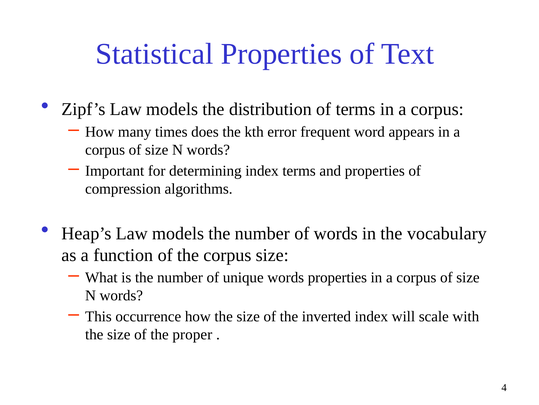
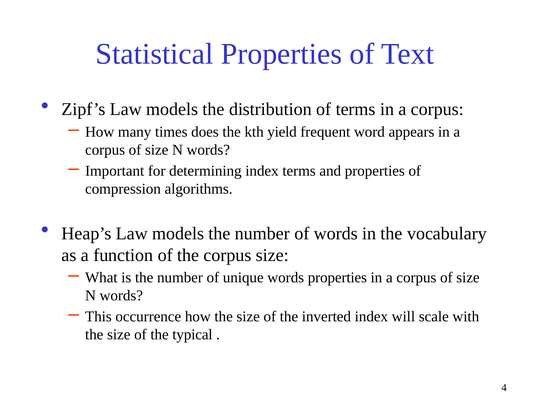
error: error -> yield (282, 132)
proper: proper -> typical (192, 334)
